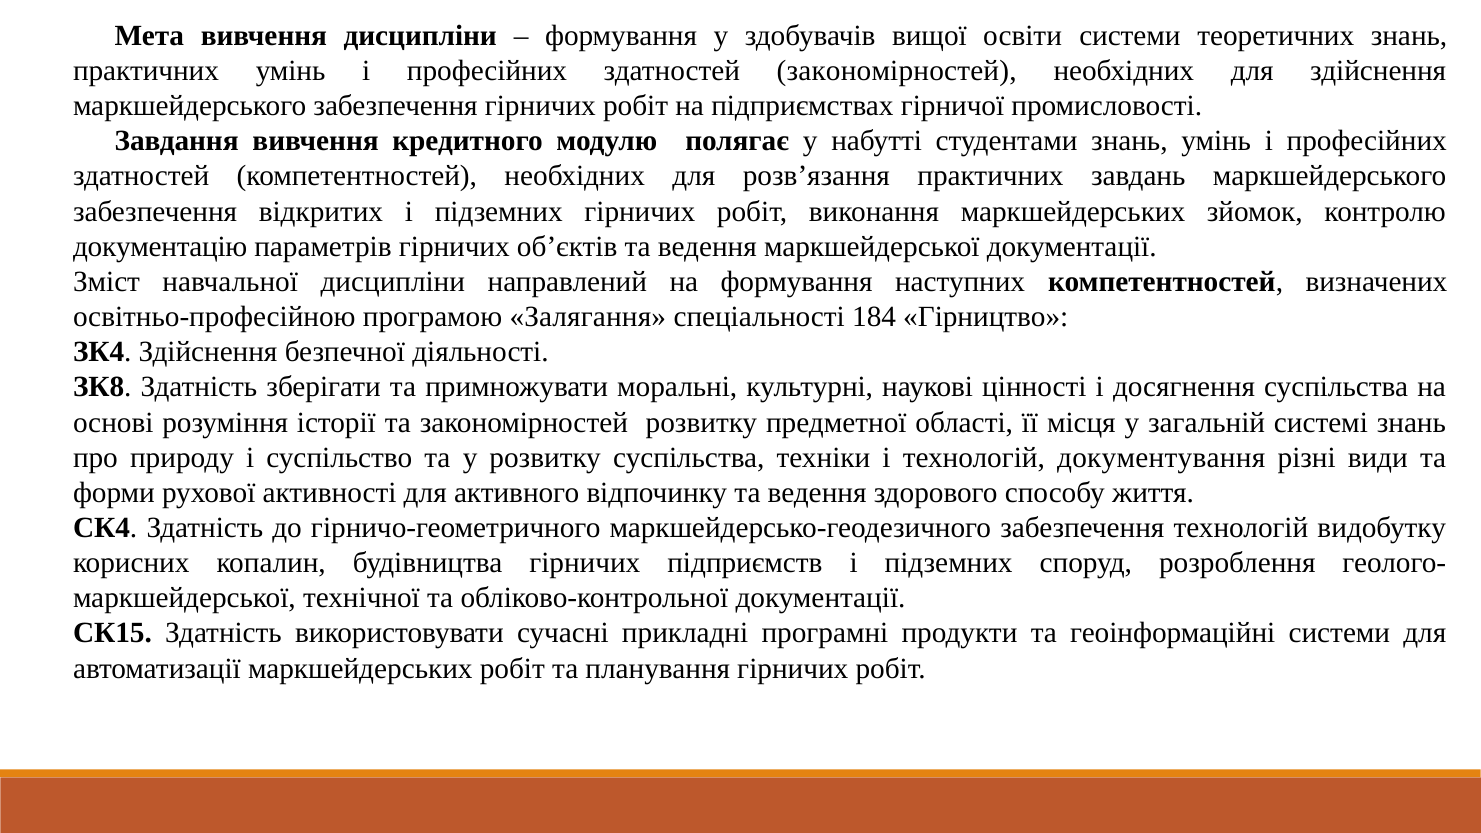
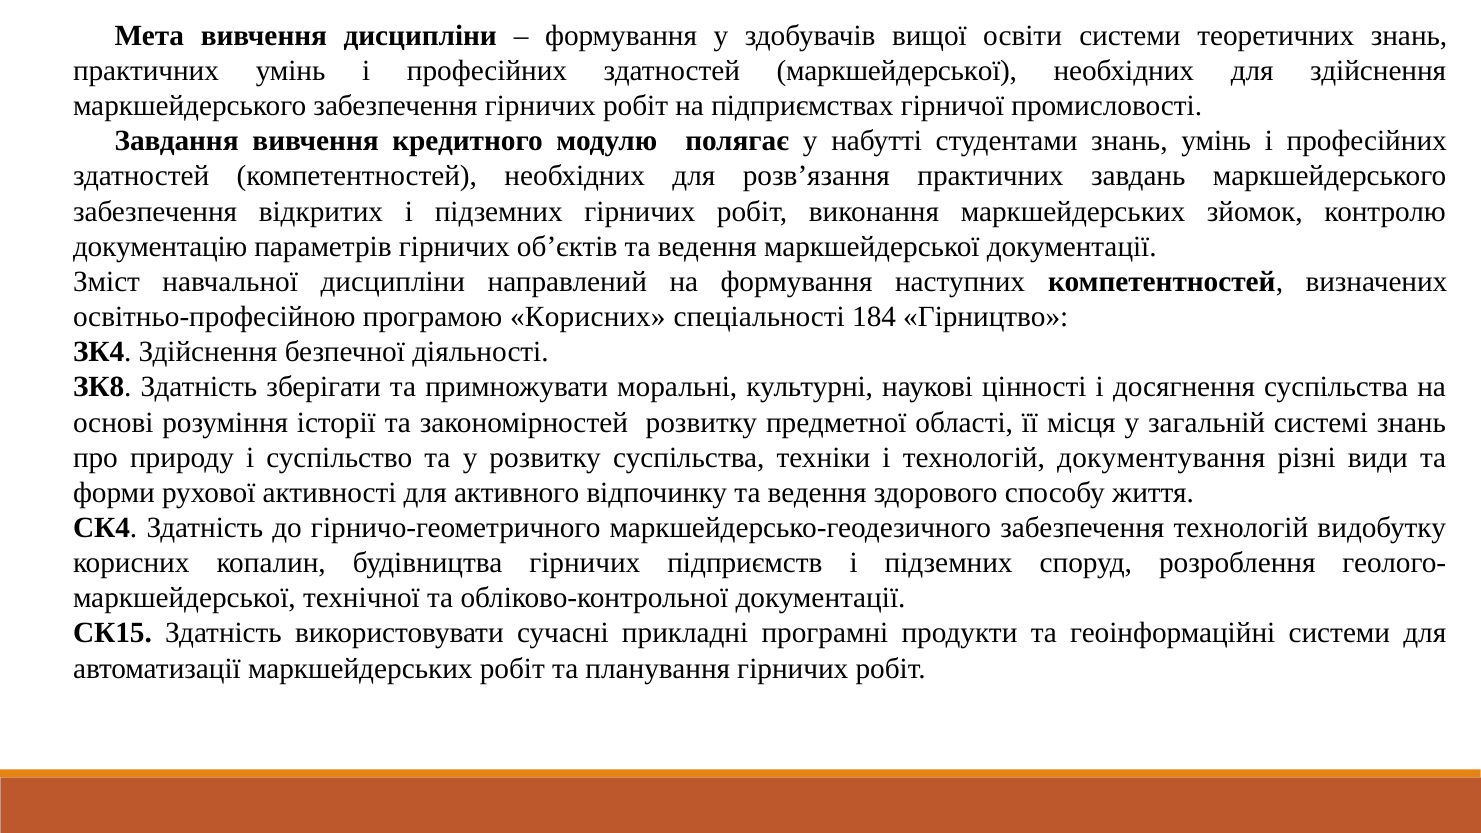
здатностей закономірностей: закономірностей -> маркшейдерської (897, 71)
програмою Залягання: Залягання -> Корисних (588, 317)
